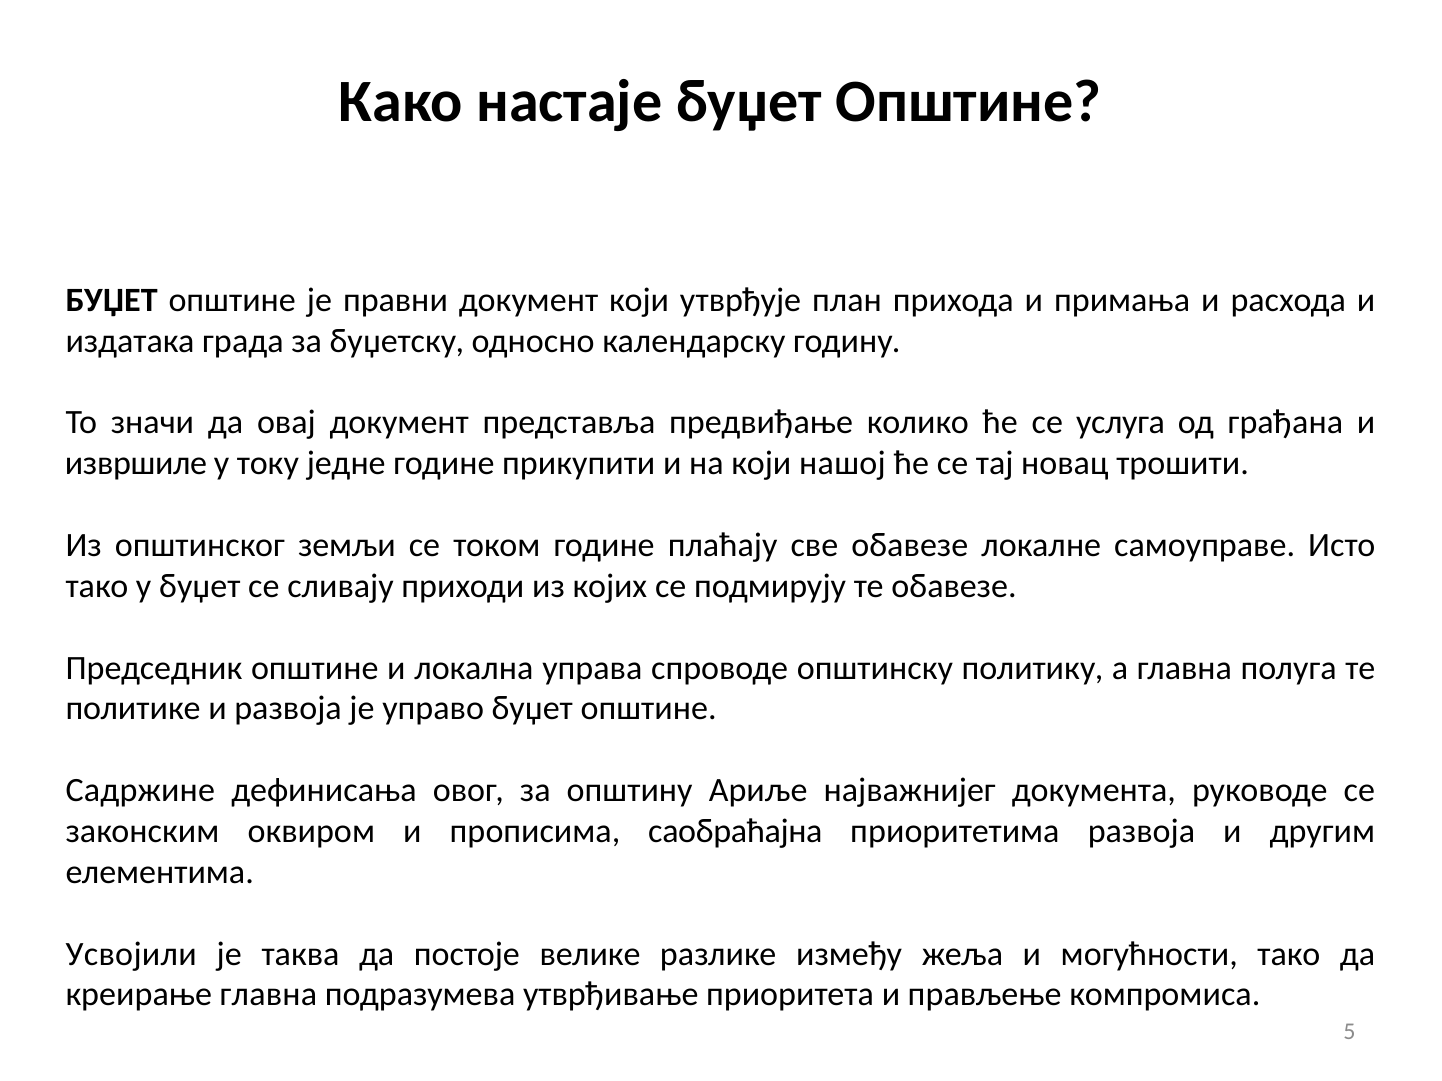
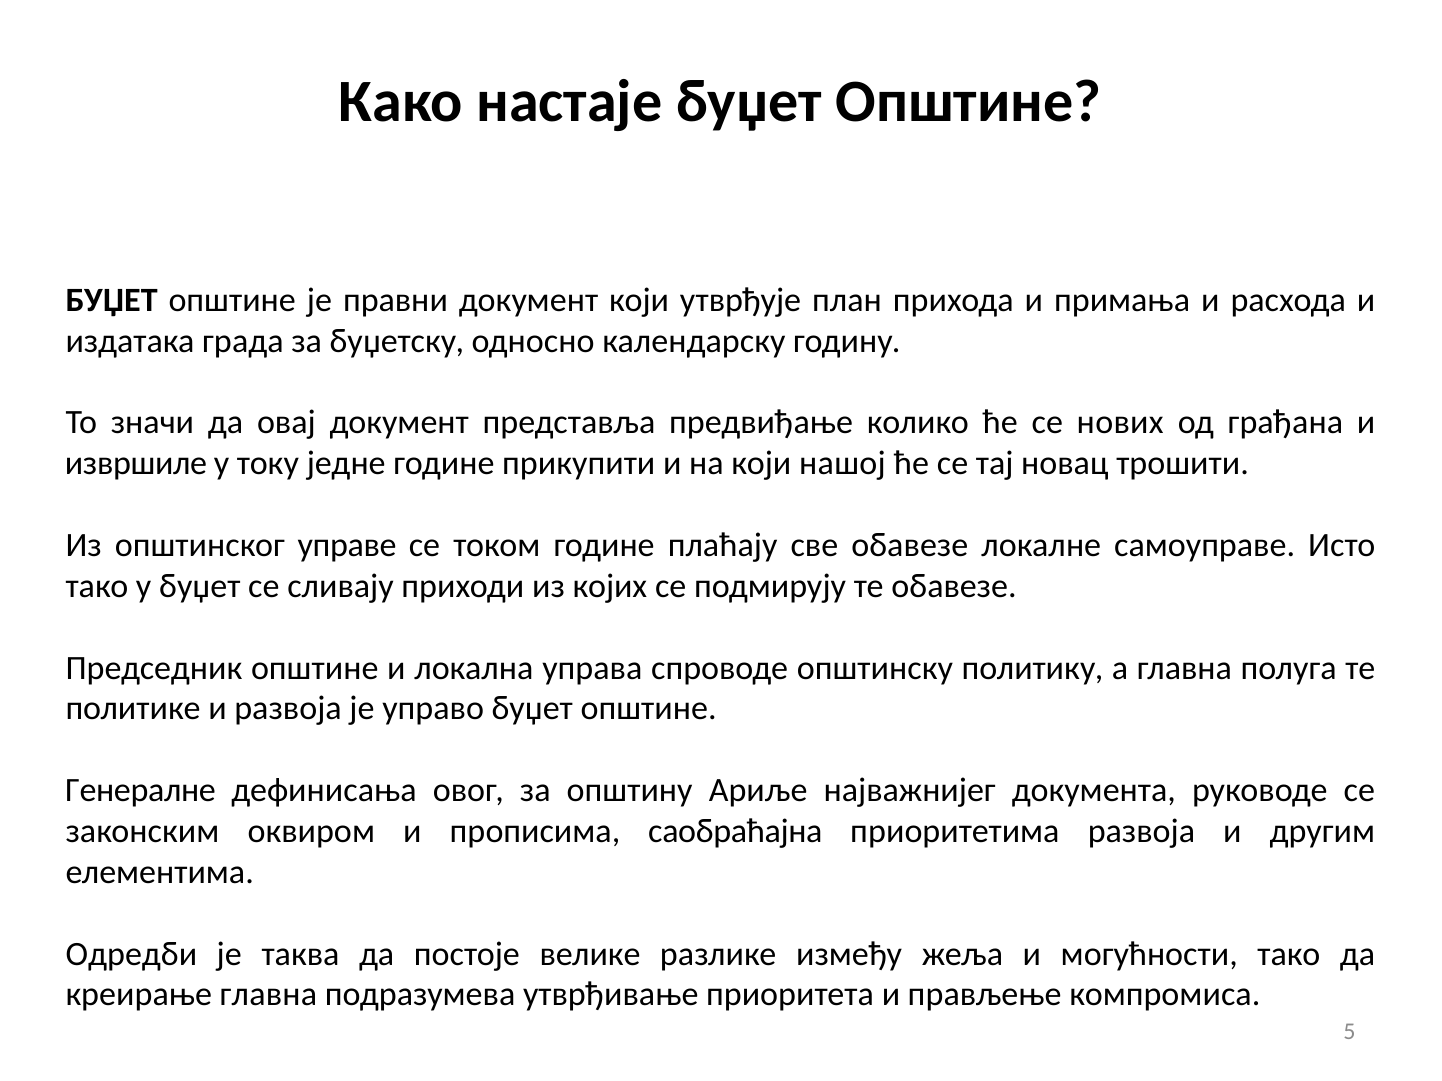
услуга: услуга -> нових (1120, 423)
земљи: земљи -> управе (347, 546)
Садржине: Садржине -> Генералне (141, 791)
Усвојили: Усвојили -> Одредби (131, 954)
